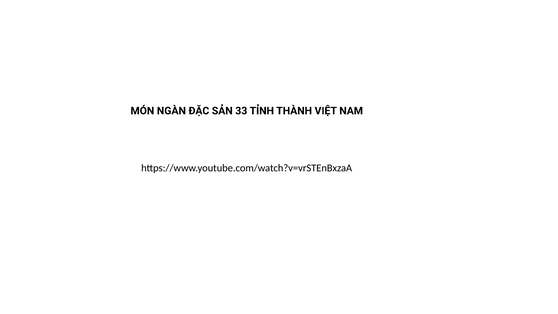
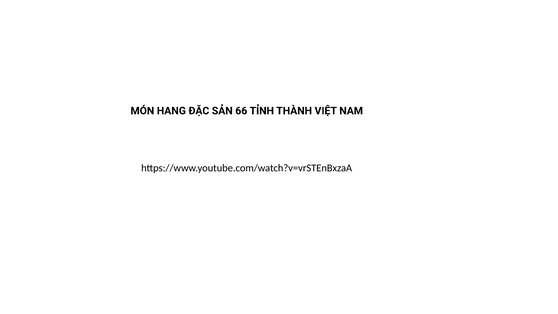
NGÀN: NGÀN -> HANG (171, 111)
33: 33 -> 66 (241, 111)
